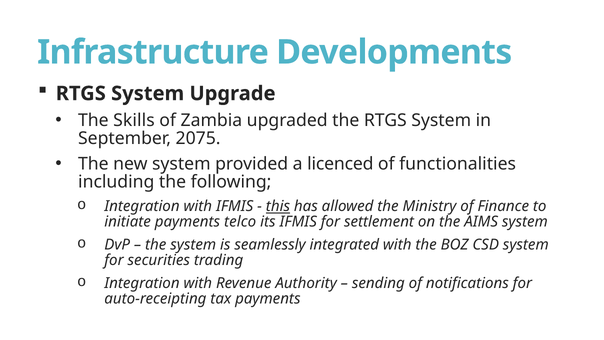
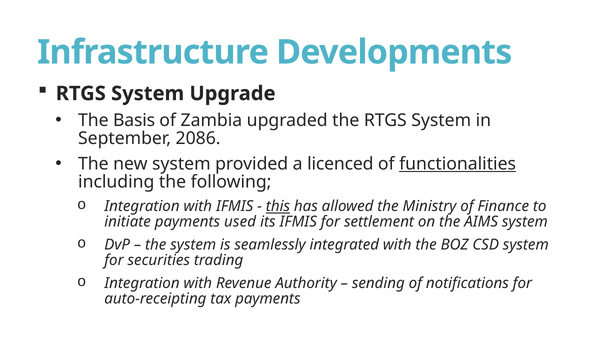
Skills: Skills -> Basis (134, 120)
2075: 2075 -> 2086 (198, 138)
functionalities underline: none -> present (458, 164)
telco: telco -> used (240, 222)
